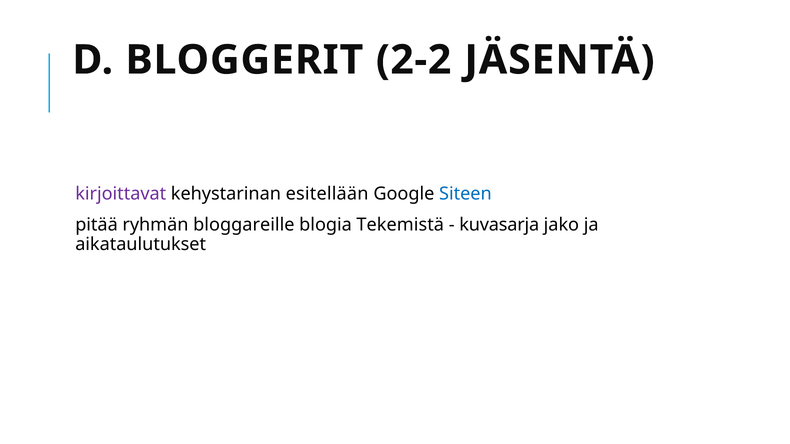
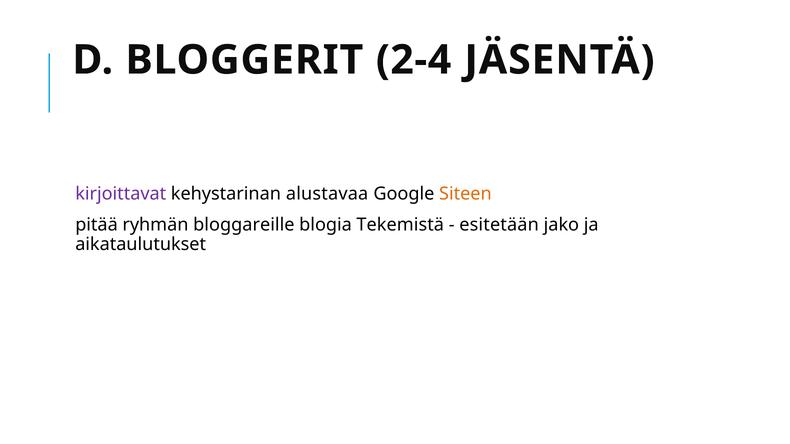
2-2: 2-2 -> 2-4 (414, 60)
esitellään: esitellään -> alustavaa (327, 194)
Siteen colour: blue -> orange (465, 194)
kuvasarja: kuvasarja -> esitetään (499, 225)
